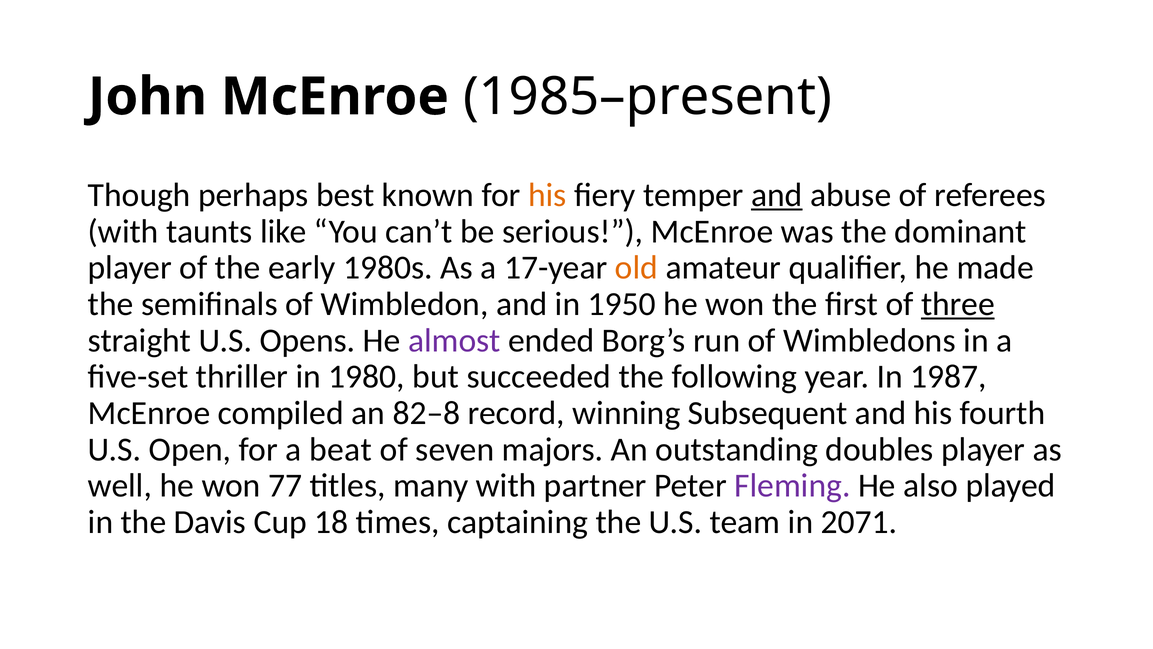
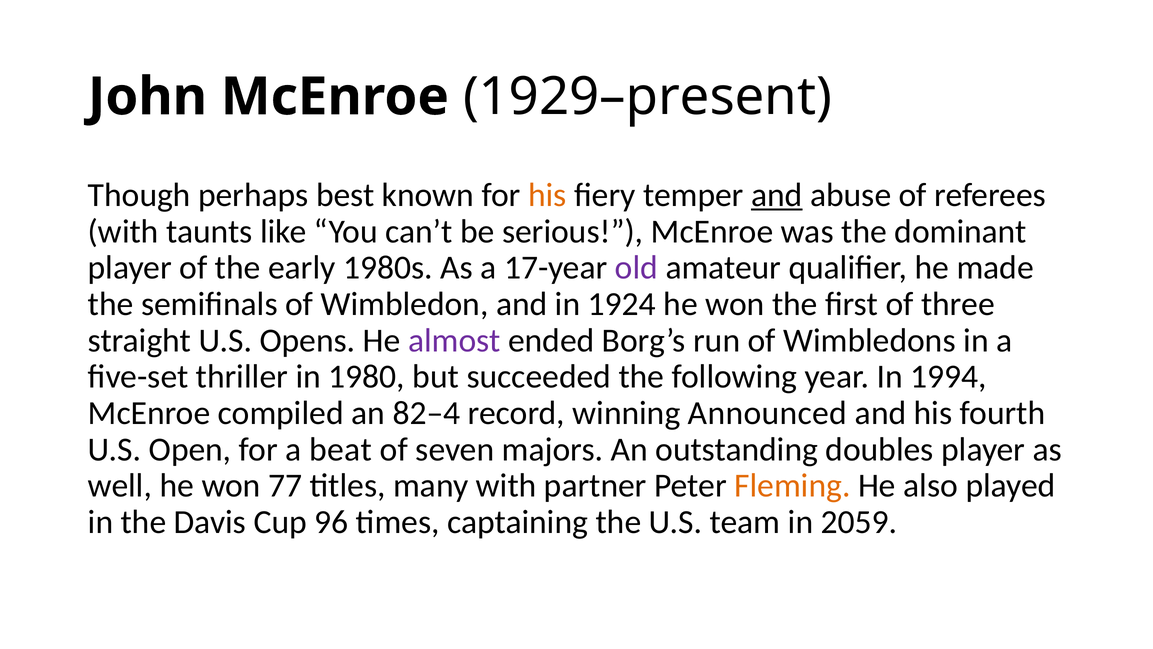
1985–present: 1985–present -> 1929–present (647, 97)
old colour: orange -> purple (636, 268)
1950: 1950 -> 1924 (622, 304)
three underline: present -> none (958, 304)
1987: 1987 -> 1994 (948, 377)
82–8: 82–8 -> 82–4 (426, 413)
Subsequent: Subsequent -> Announced (768, 413)
Fleming colour: purple -> orange (792, 486)
18: 18 -> 96 (331, 522)
2071: 2071 -> 2059 (859, 522)
